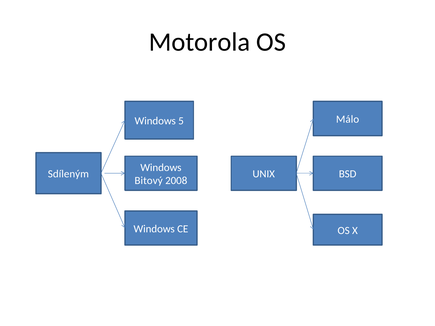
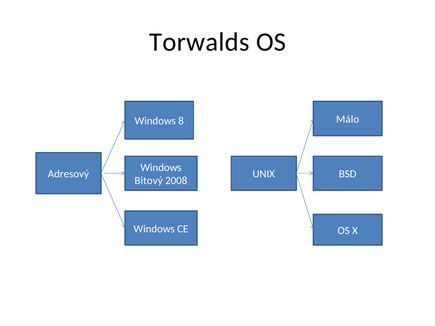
Motorola: Motorola -> Torwalds (199, 42)
5: 5 -> 8 (181, 121)
Sdíleným: Sdíleným -> Adresový (68, 174)
